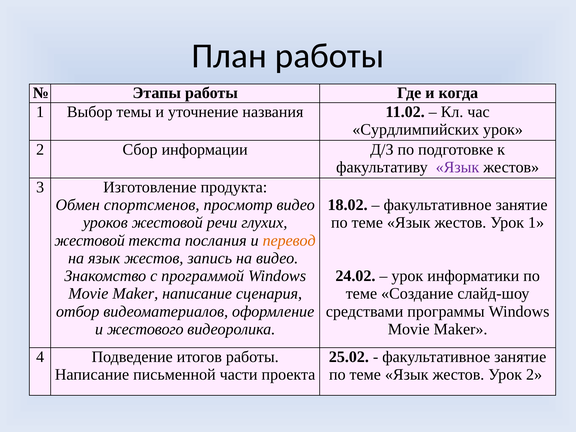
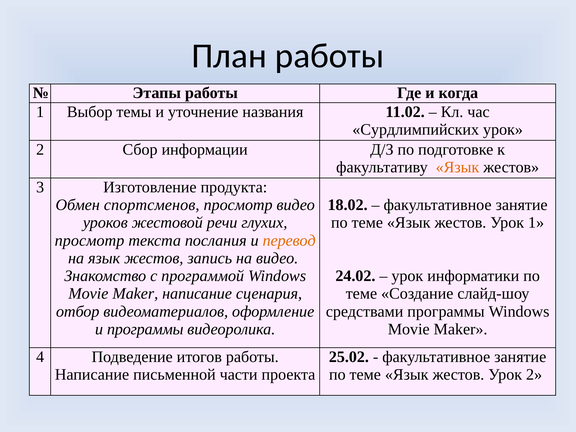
Язык colour: purple -> orange (457, 167)
жестовой: жестовой -> просмотр (90, 240)
и жестового: жестового -> программы (145, 329)
